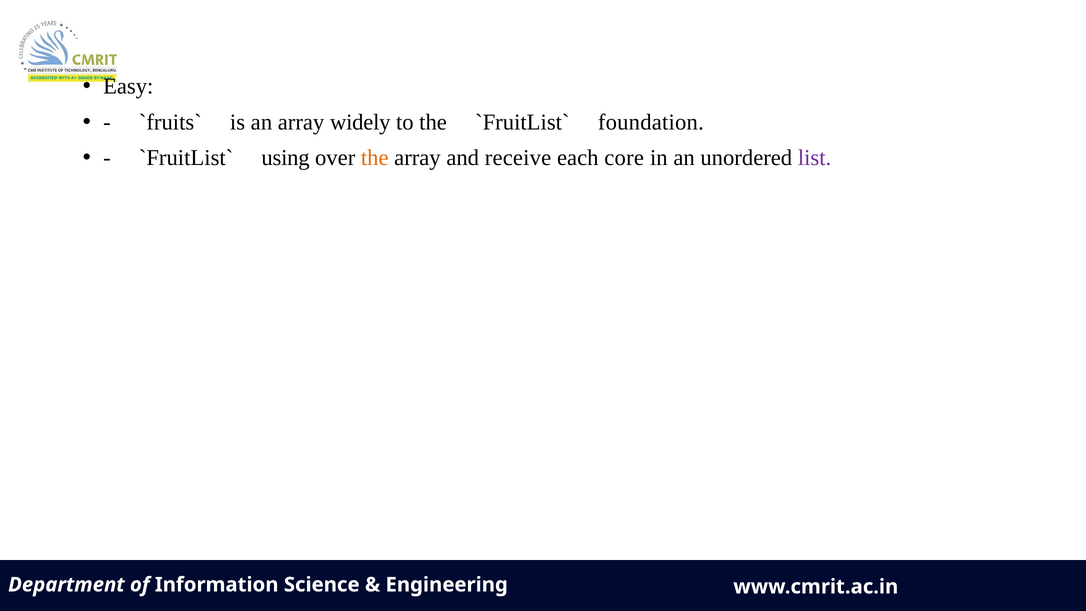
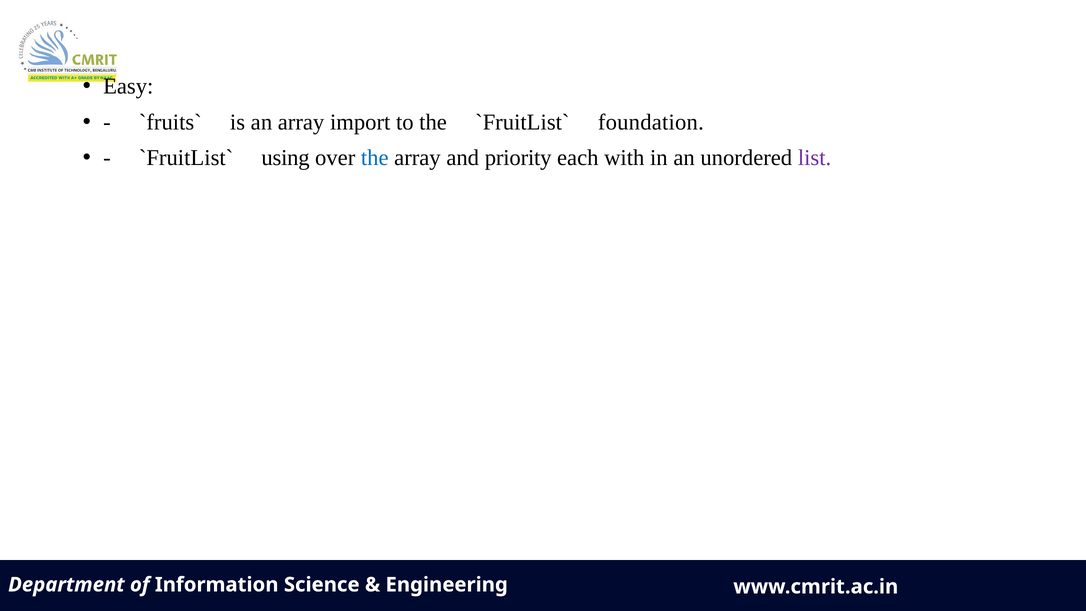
widely: widely -> import (360, 122)
the colour: orange -> blue (375, 158)
receive: receive -> priority (518, 158)
core: core -> with (624, 158)
